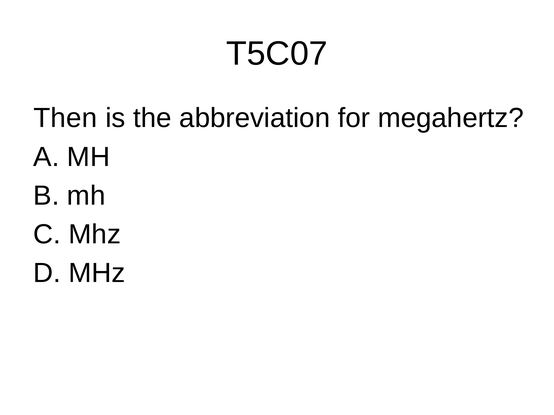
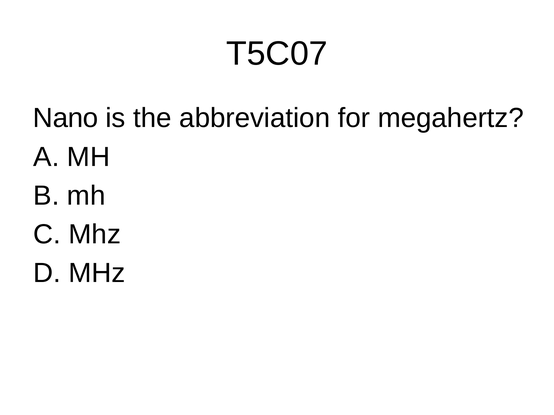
Then: Then -> Nano (66, 118)
